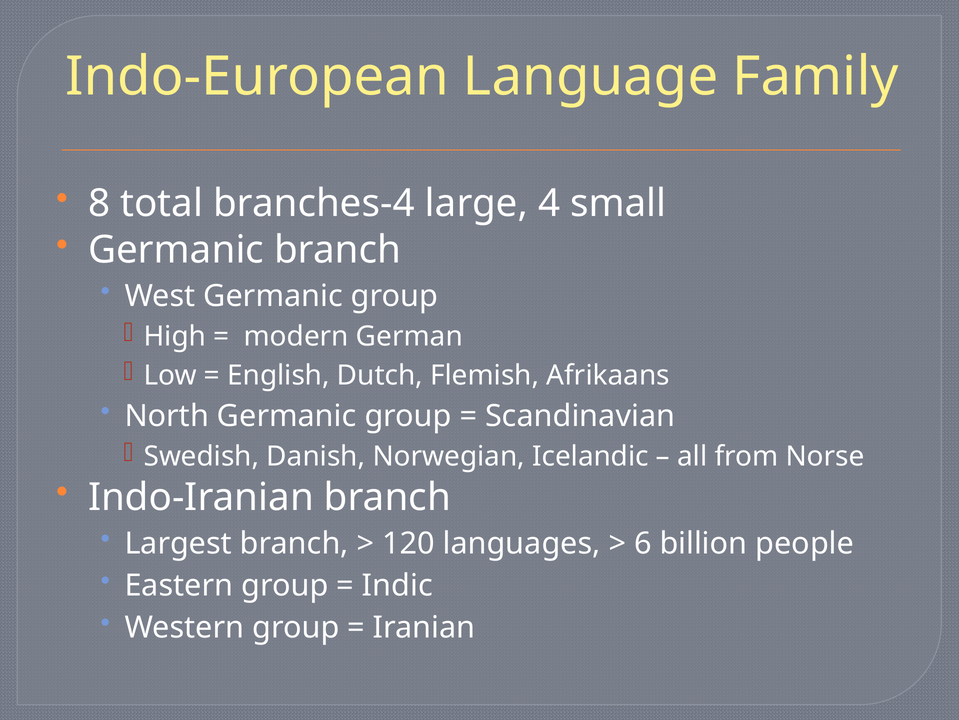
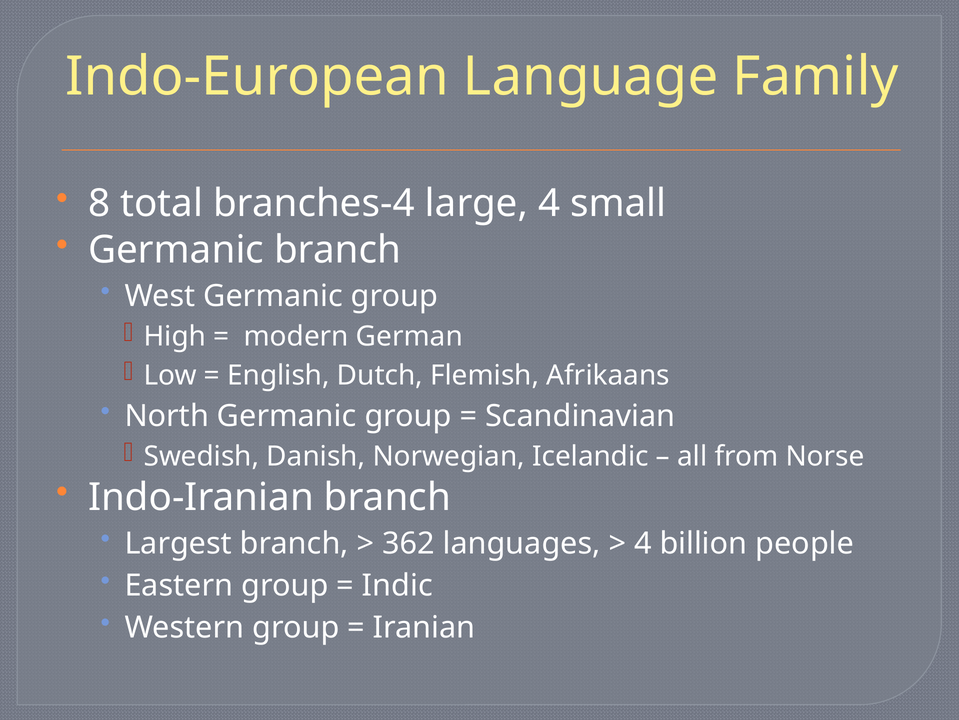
120: 120 -> 362 (408, 543)
6: 6 -> 4 (643, 543)
